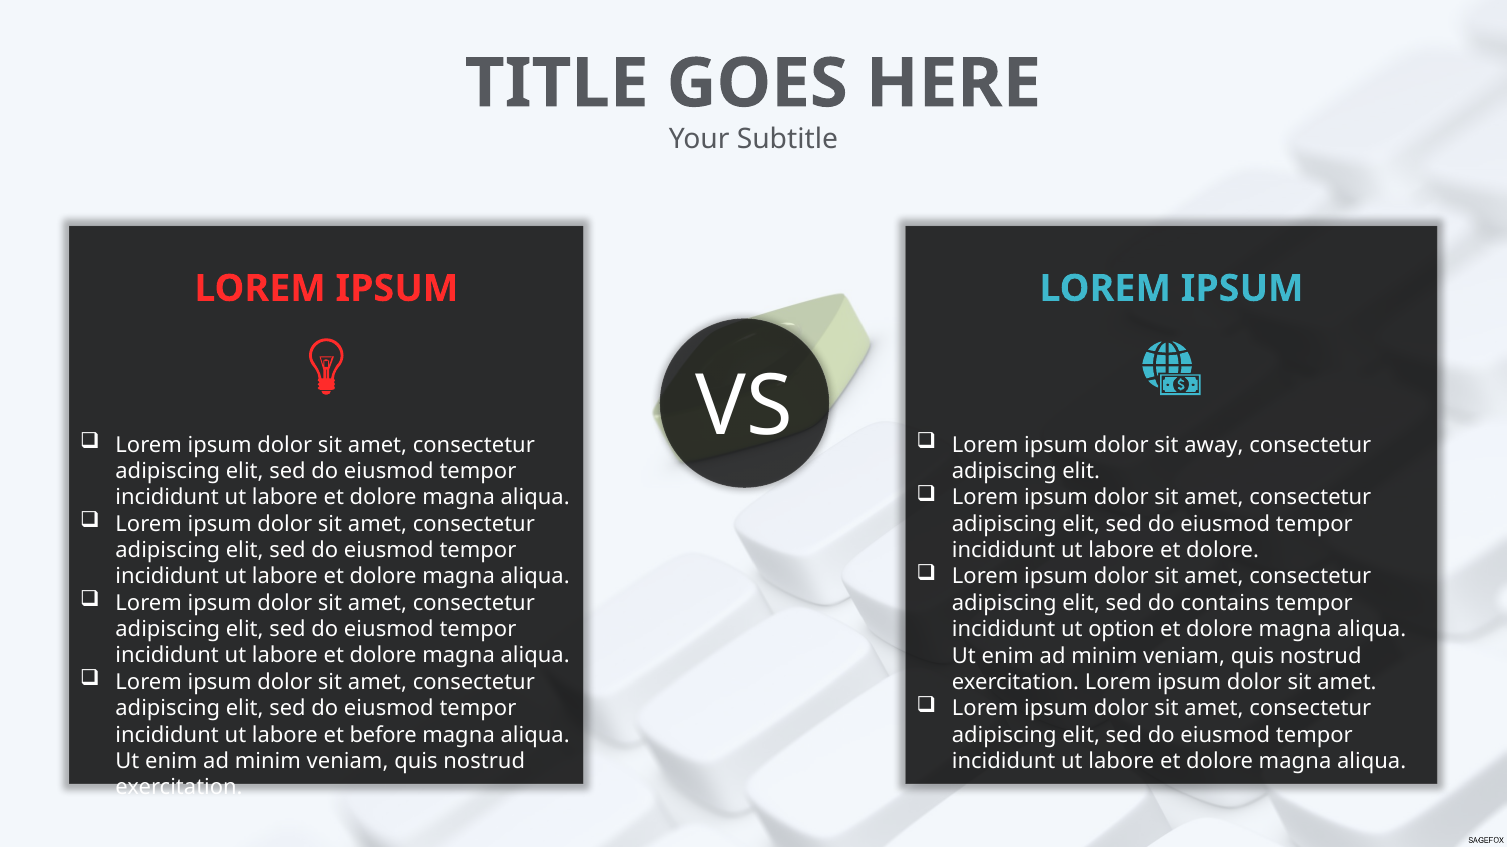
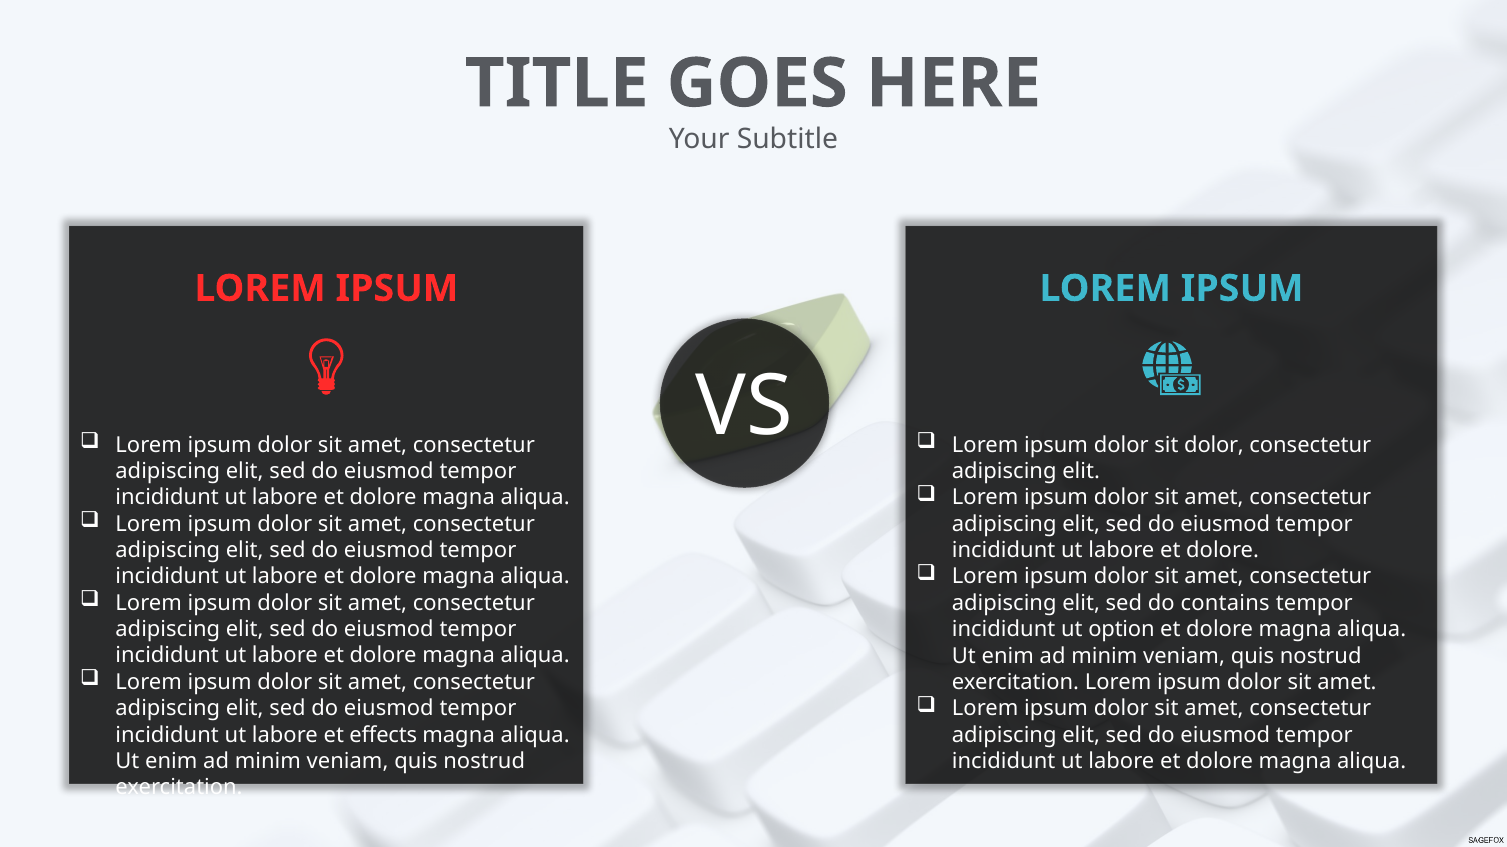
sit away: away -> dolor (1214, 445)
before: before -> effects (383, 735)
